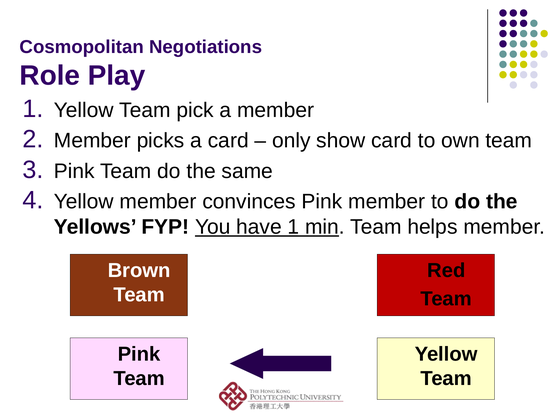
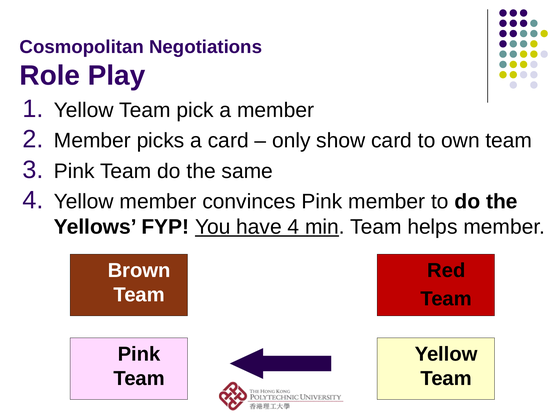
have 1: 1 -> 4 (293, 227)
